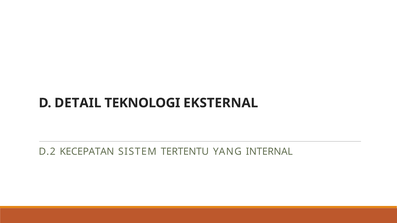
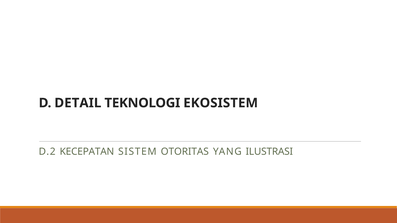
EKSTERNAL: EKSTERNAL -> EKOSISTEM (221, 103)
TERTENTU: TERTENTU -> OTORITAS (185, 152)
INTERNAL: INTERNAL -> ILUSTRASI (269, 152)
